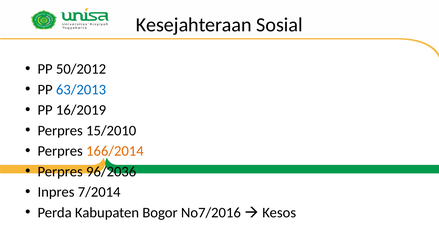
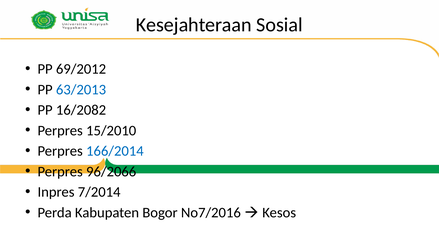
50/2012: 50/2012 -> 69/2012 (81, 69)
16/2019: 16/2019 -> 16/2082 (81, 110)
166/2014 colour: orange -> blue (115, 151)
96/2036: 96/2036 -> 96/2066 (111, 172)
